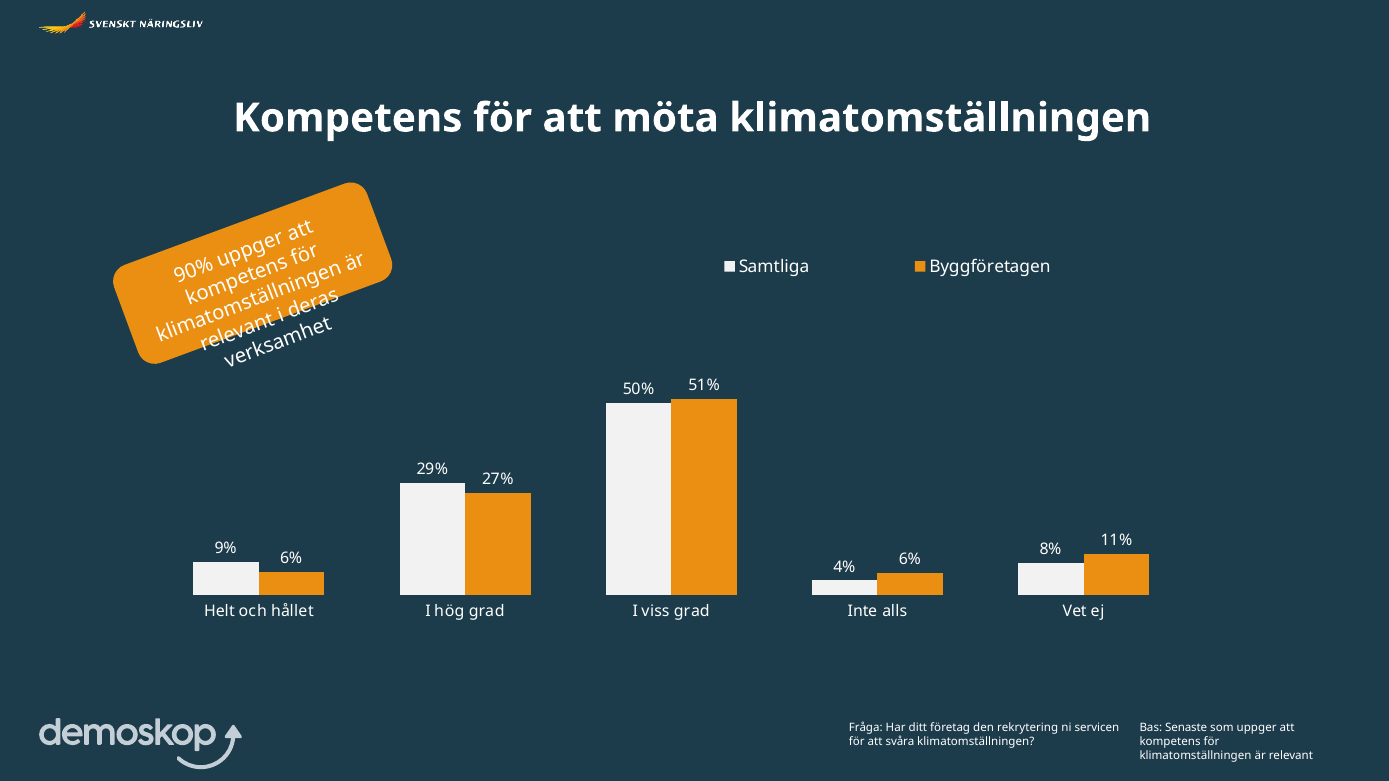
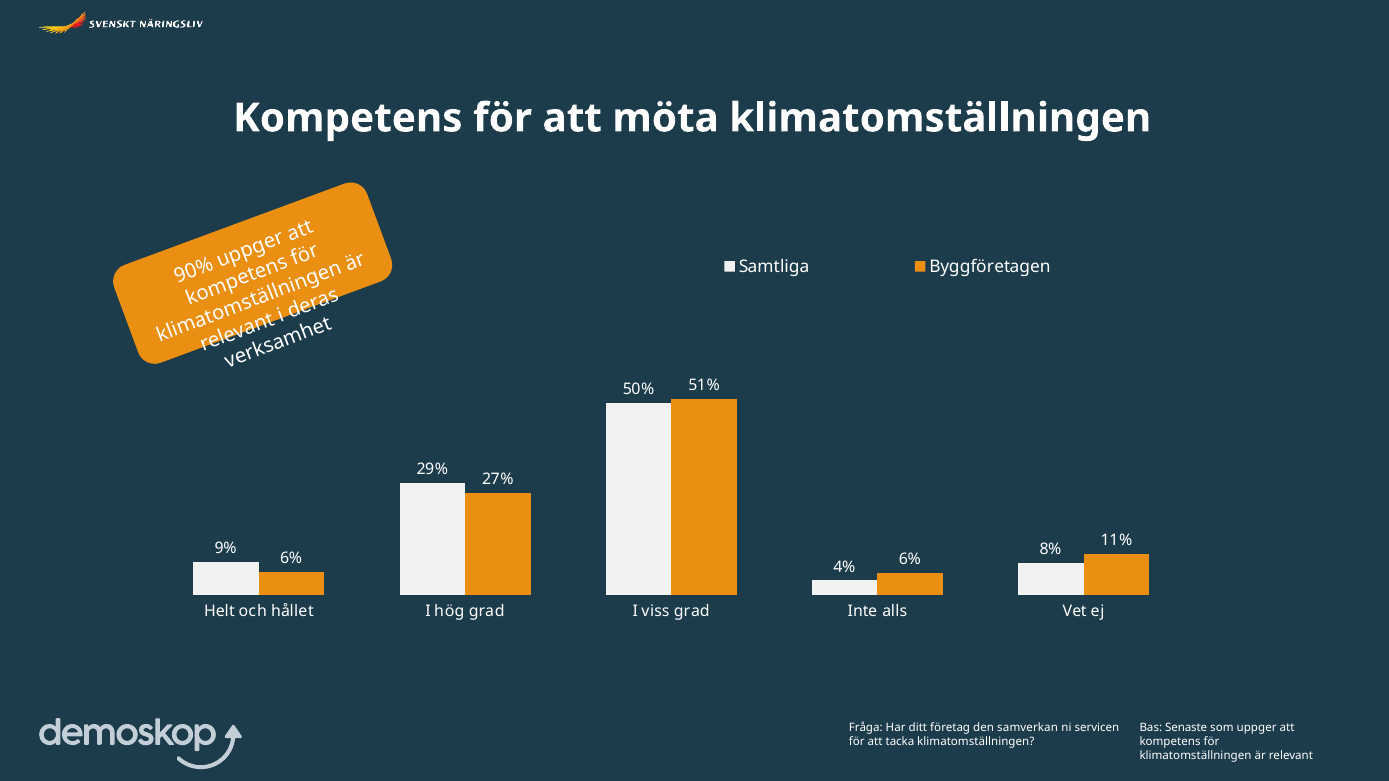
rekrytering: rekrytering -> samverkan (1028, 728)
svåra: svåra -> tacka (900, 742)
